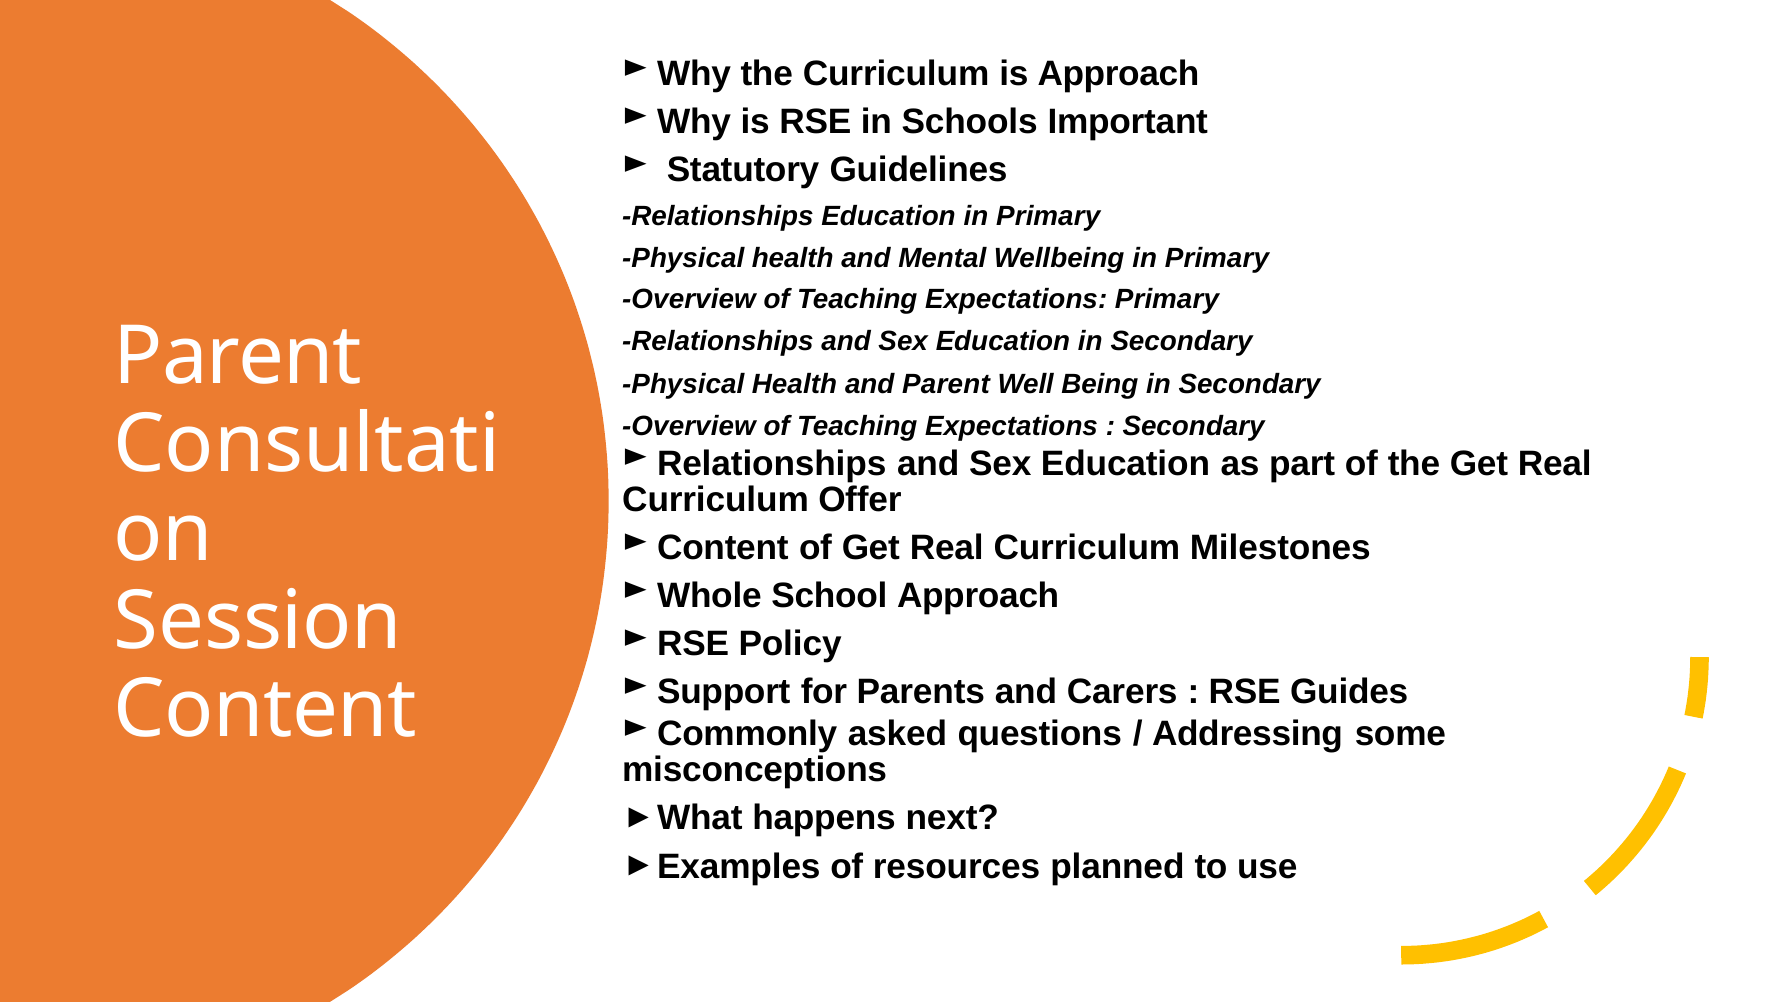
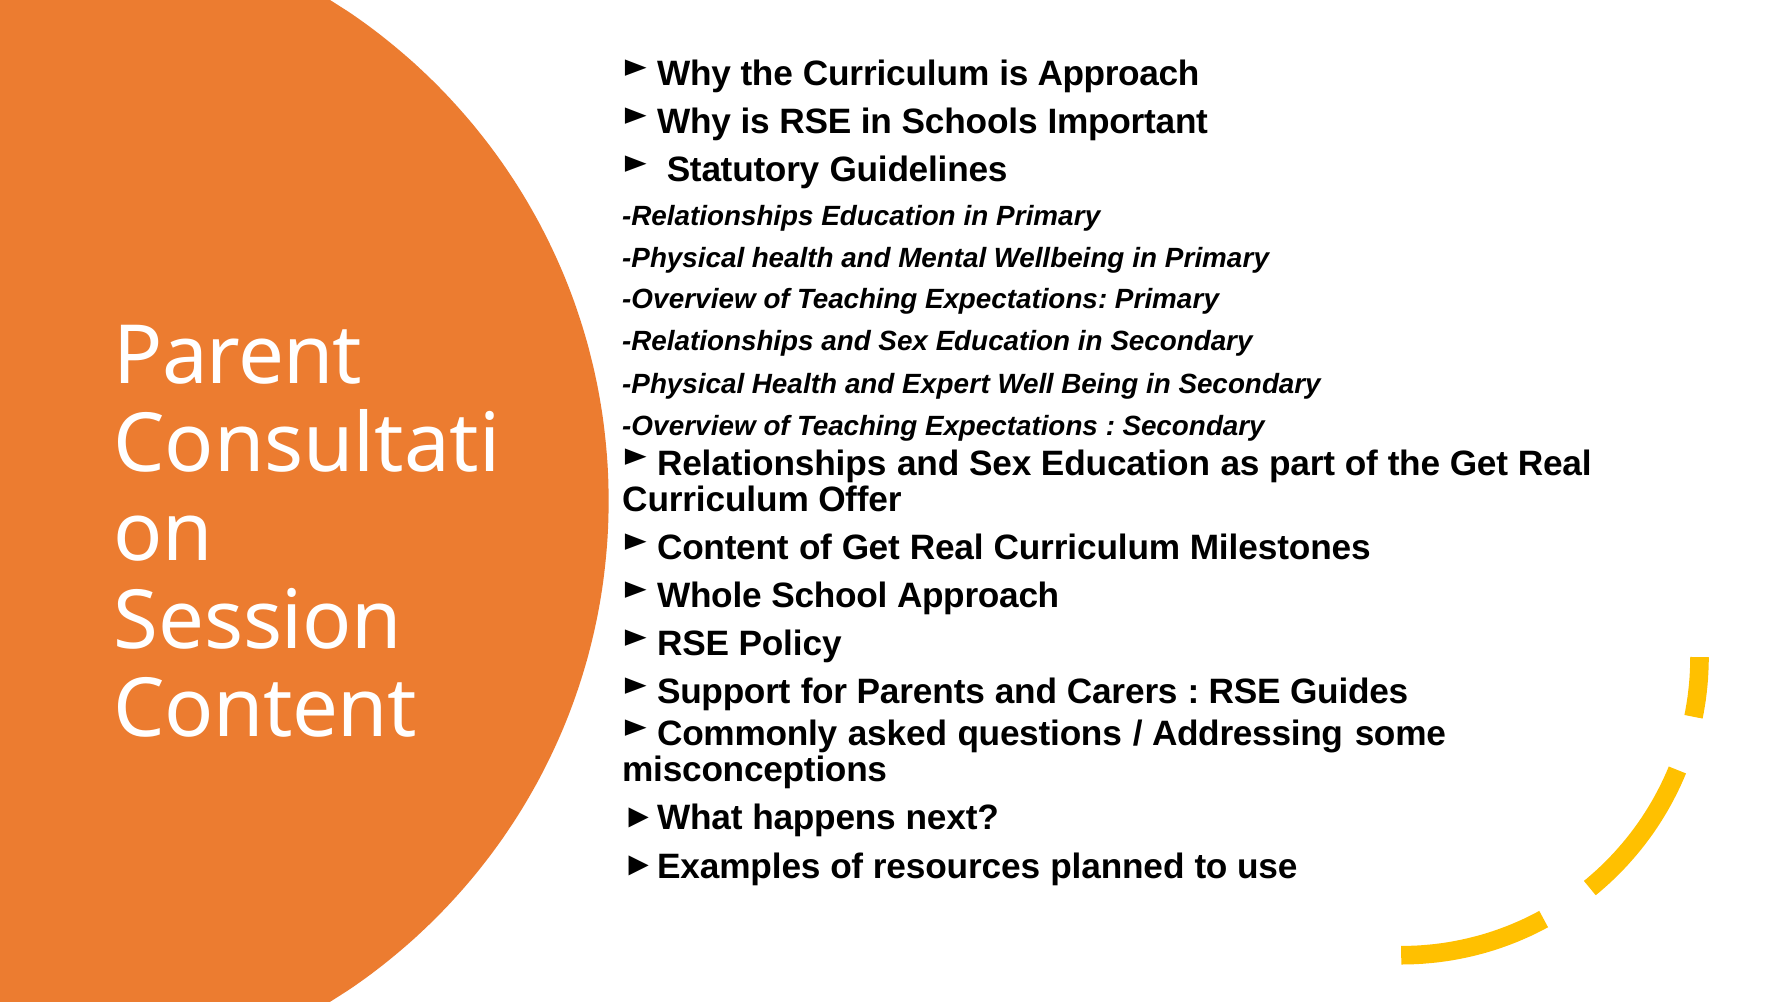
and Parent: Parent -> Expert (946, 384)
